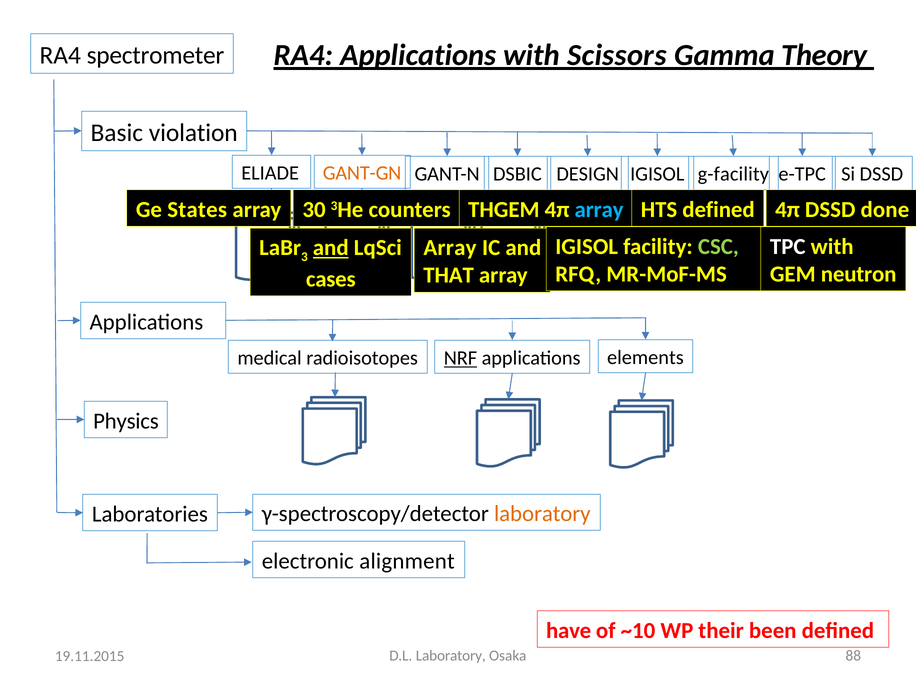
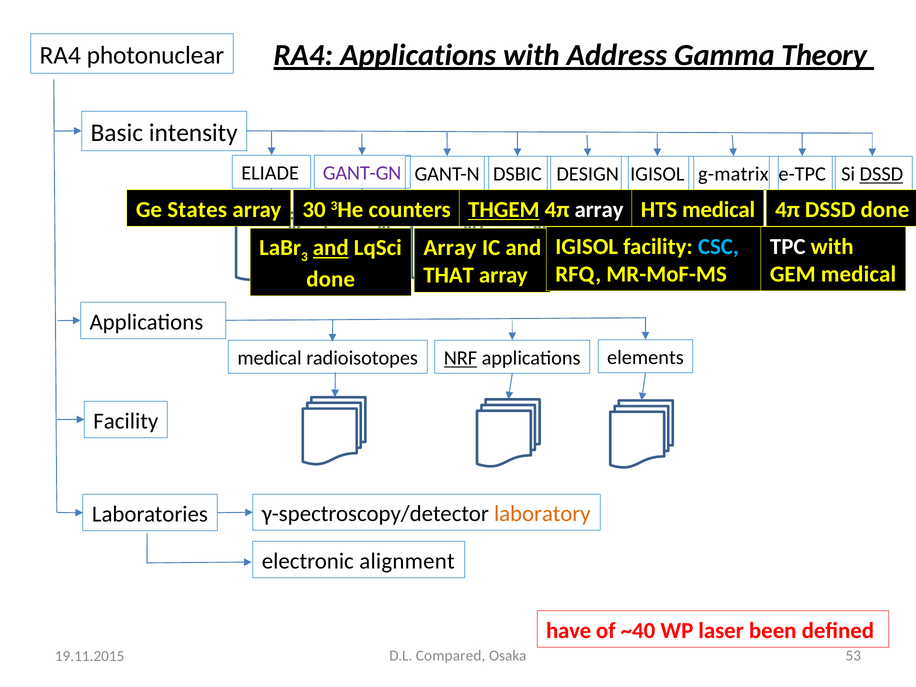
Scissors: Scissors -> Address (617, 55)
spectrometer: spectrometer -> photonuclear (155, 55)
violation: violation -> intensity (193, 133)
GANT-GN colour: orange -> purple (362, 173)
g-facility: g-facility -> g-matrix (733, 174)
DSSD underline: none -> present (881, 174)
THGEM underline: none -> present (504, 210)
array colour: light blue -> white (599, 210)
HTS defined: defined -> medical (719, 210)
CSC colour: light green -> light blue (718, 247)
GEM neutron: neutron -> medical (858, 274)
cases: cases -> done (331, 279)
Physics: Physics -> Facility (126, 421)
~10: ~10 -> ~40 (638, 630)
their: their -> laser (721, 630)
D.L Laboratory: Laboratory -> Compared (451, 656)
88: 88 -> 53 (853, 656)
